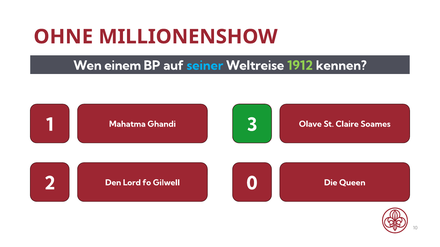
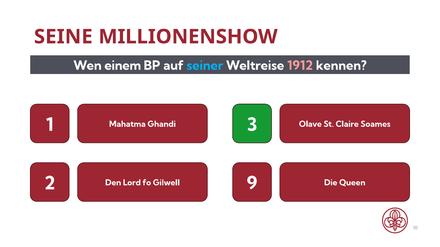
OHNE: OHNE -> SEINE (63, 37)
1912 colour: light green -> pink (300, 66)
0: 0 -> 9 (252, 184)
